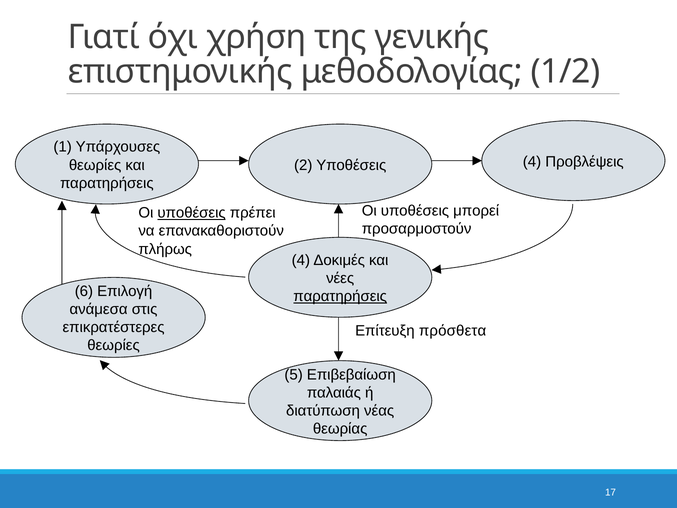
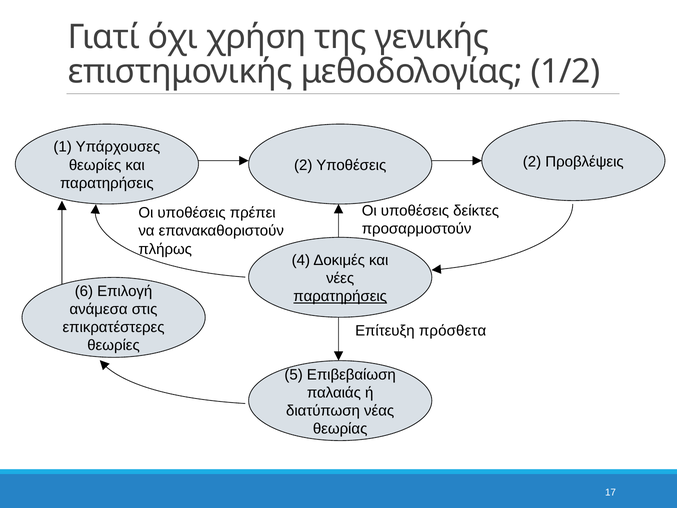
Υποθέσεις 4: 4 -> 2 (532, 162)
μπορεί: μπορεί -> δείκτες (476, 211)
υποθέσεις underline: present -> none (192, 213)
